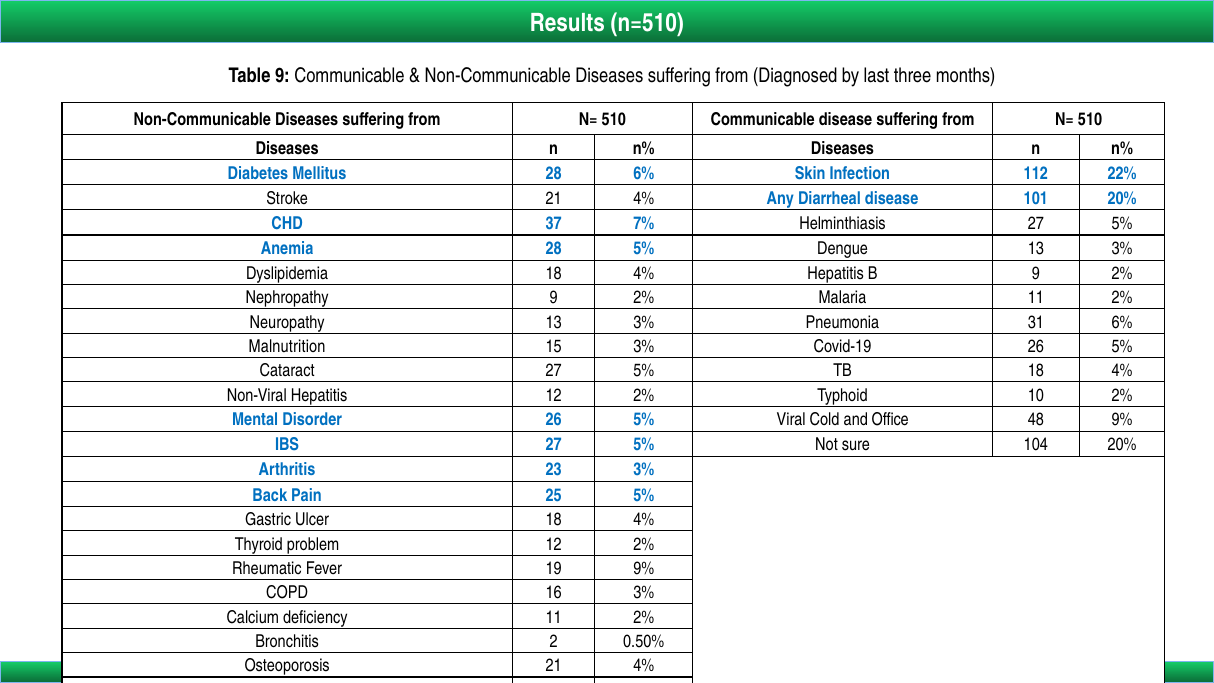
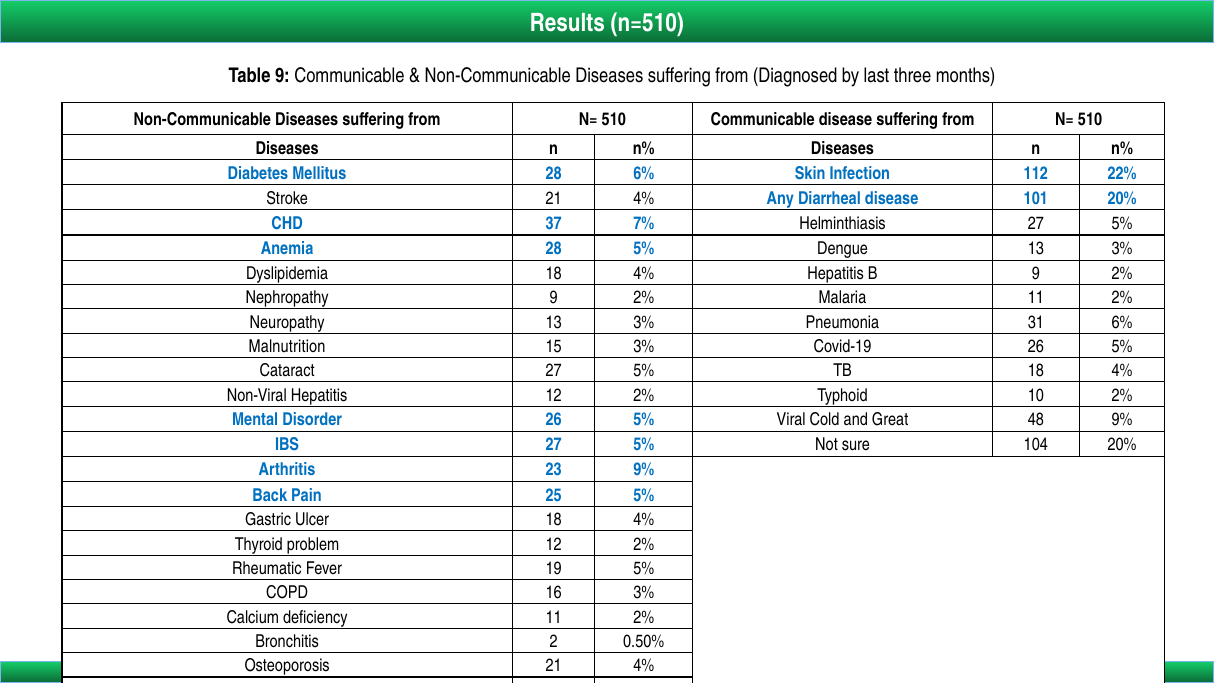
Office: Office -> Great (890, 420)
23 3%: 3% -> 9% (644, 470)
19 9%: 9% -> 5% (644, 569)
